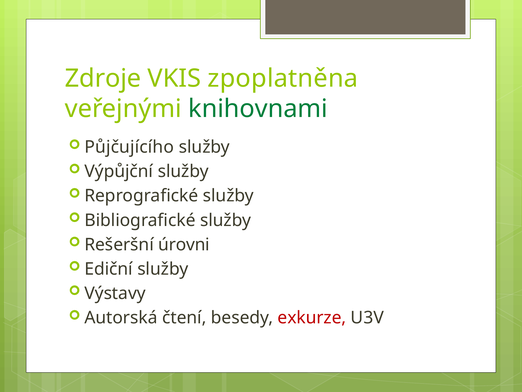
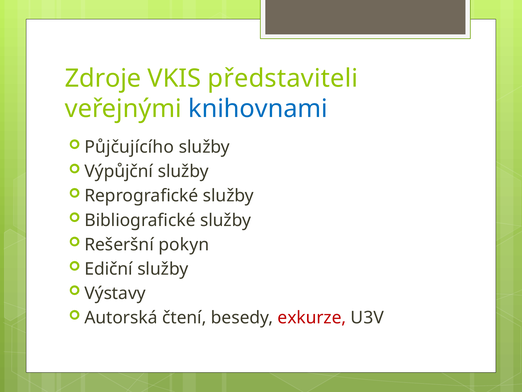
zpoplatněna: zpoplatněna -> představiteli (283, 78)
knihovnami colour: green -> blue (258, 109)
úrovni: úrovni -> pokyn (184, 244)
